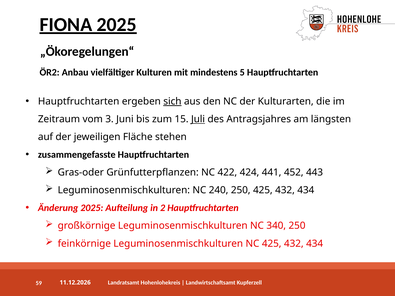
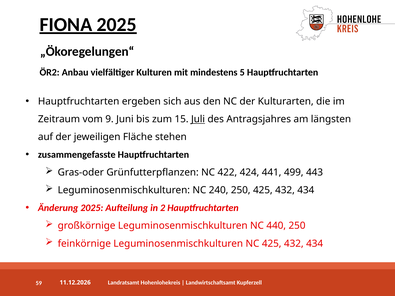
sich underline: present -> none (172, 102)
3: 3 -> 9 (109, 119)
452: 452 -> 499 (294, 173)
340: 340 -> 440 (276, 226)
